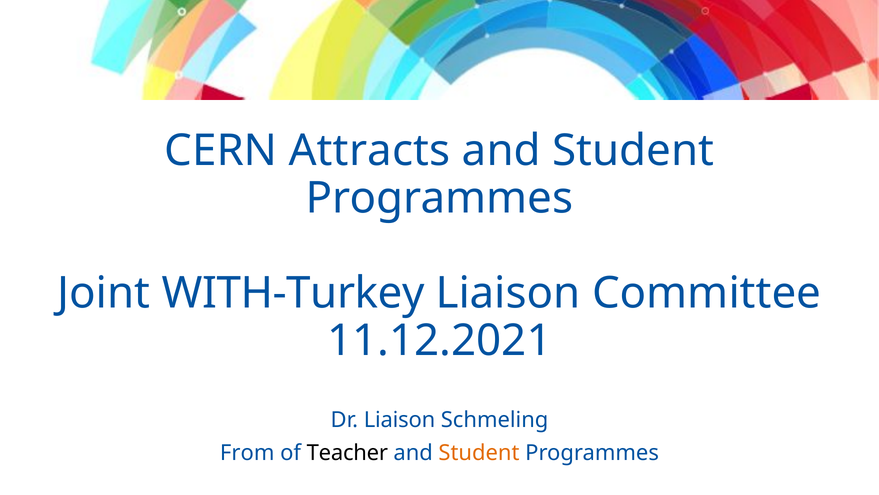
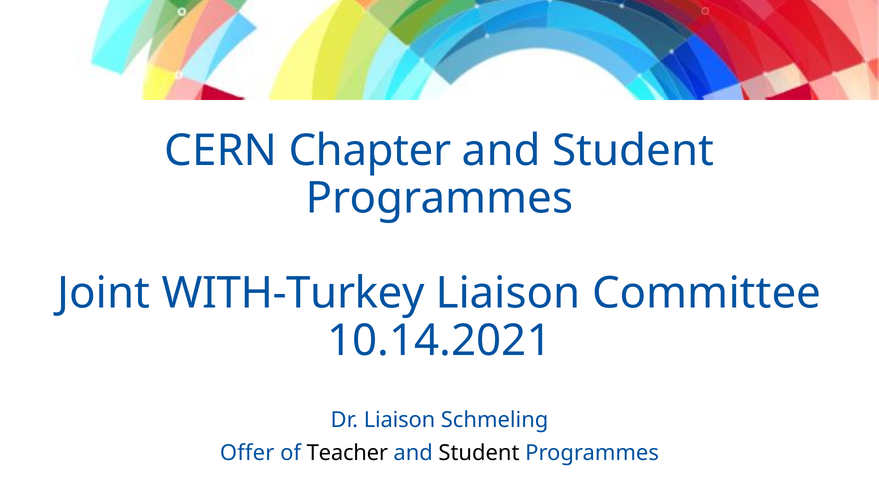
Attracts: Attracts -> Chapter (370, 150)
11.12.2021: 11.12.2021 -> 10.14.2021 (439, 340)
From: From -> Offer (247, 453)
Student colour: orange -> black (479, 453)
